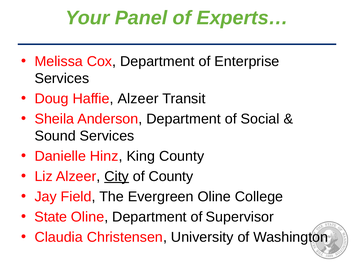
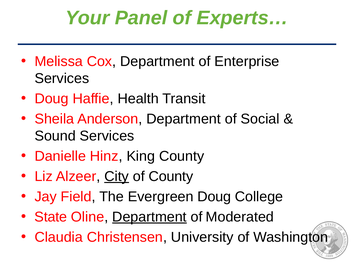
Haffie Alzeer: Alzeer -> Health (138, 99)
Evergreen Oline: Oline -> Doug (214, 197)
Department underline: none -> present (149, 217)
Supervisor: Supervisor -> Moderated (240, 217)
